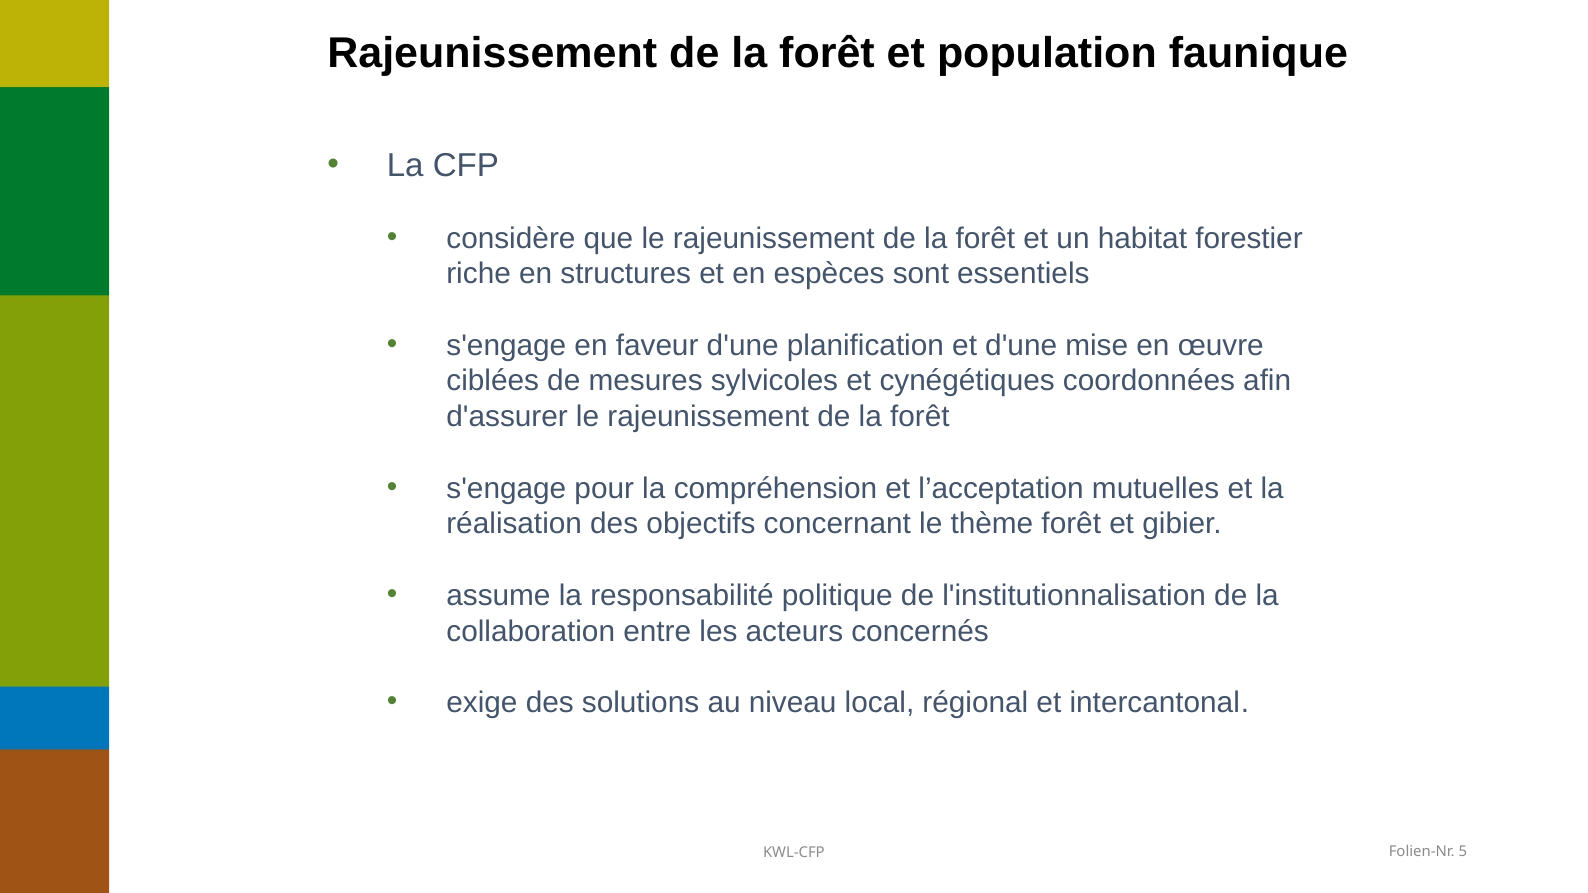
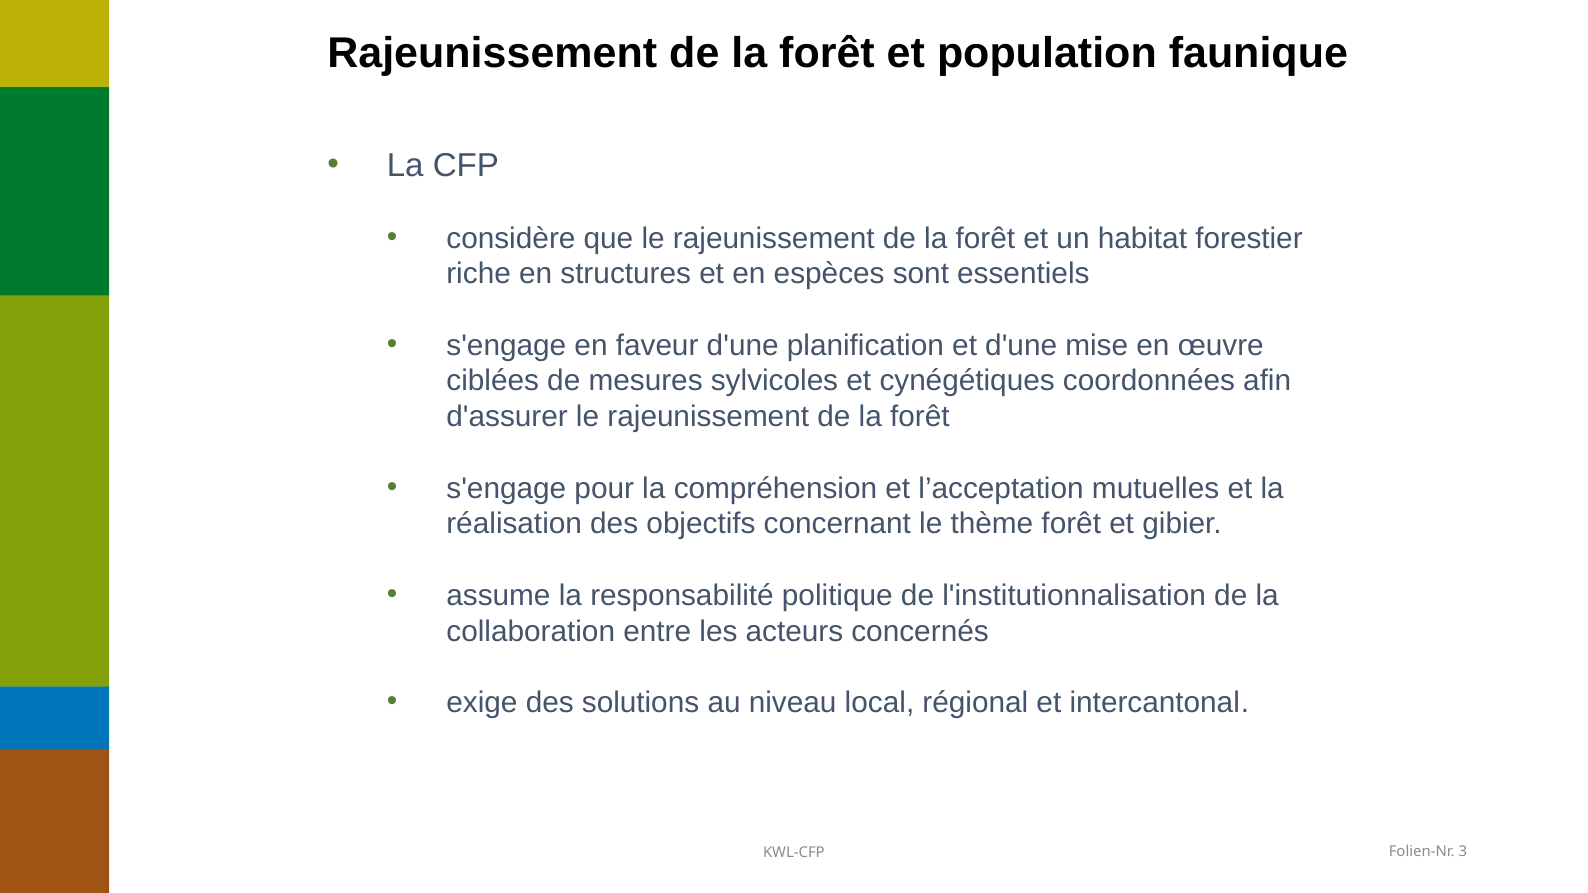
5: 5 -> 3 (1463, 852)
